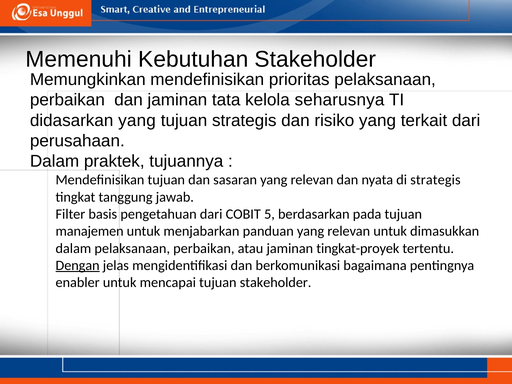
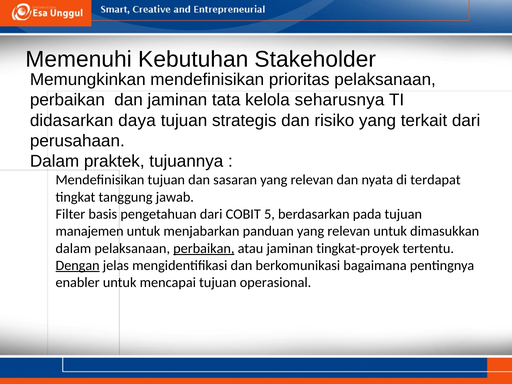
didasarkan yang: yang -> daya (137, 120)
di strategis: strategis -> terdapat (435, 180)
perbaikan underline: none -> present (204, 248)
tujuan stakeholder: stakeholder -> operasional (276, 283)
